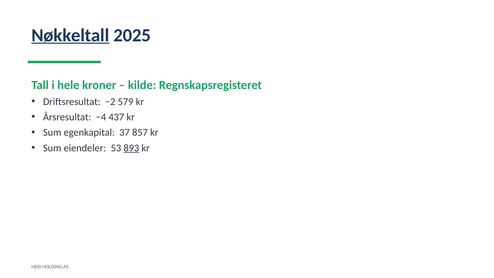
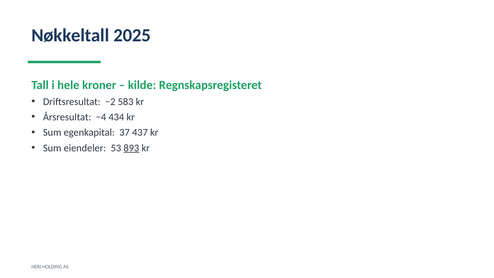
Nøkkeltall underline: present -> none (70, 35)
579: 579 -> 583 (126, 102)
437: 437 -> 434 (116, 117)
857: 857 -> 437 (140, 132)
